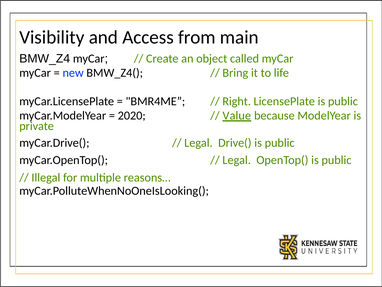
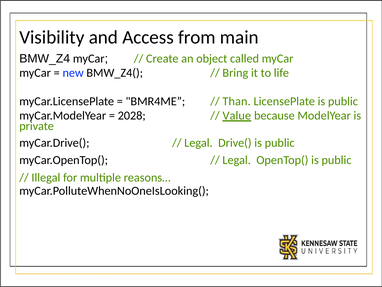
Right: Right -> Than (237, 101)
2020: 2020 -> 2028 (132, 115)
